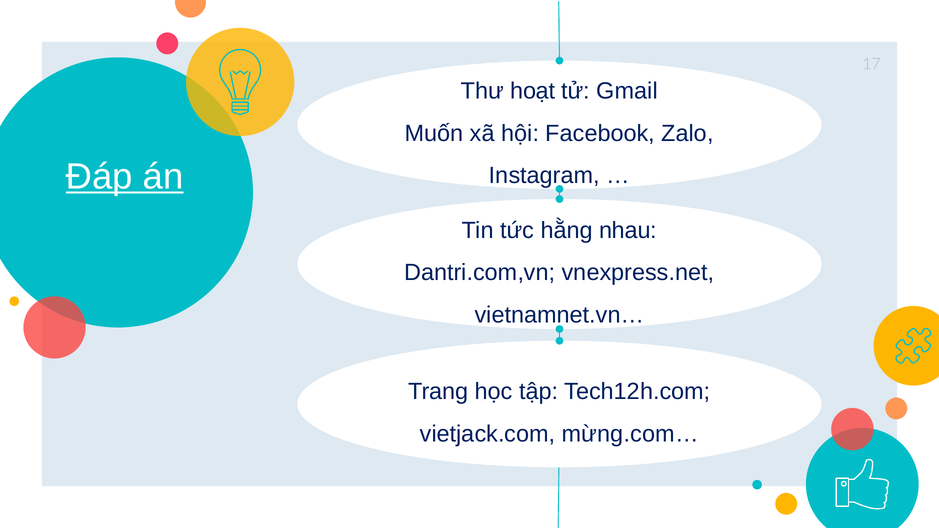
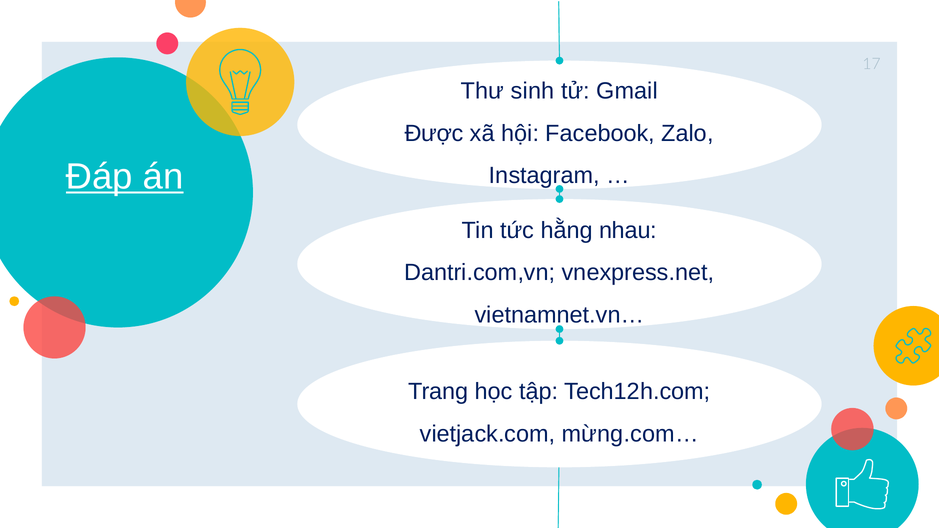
hoạt: hoạt -> sinh (532, 91)
Muốn: Muốn -> Được (434, 133)
